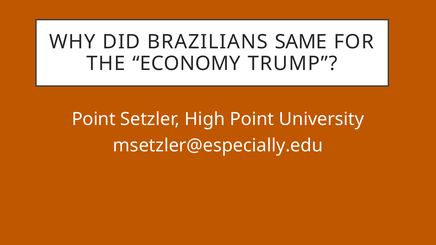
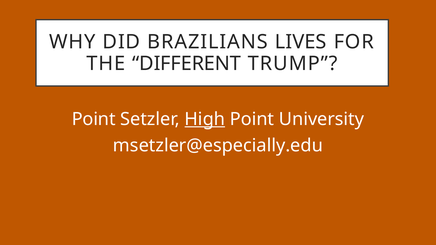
SAME: SAME -> LIVES (301, 42)
ECONOMY: ECONOMY -> DIFFERENT (187, 64)
High underline: none -> present (205, 119)
